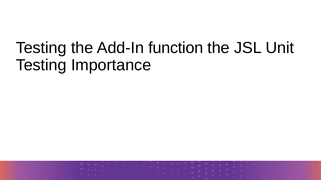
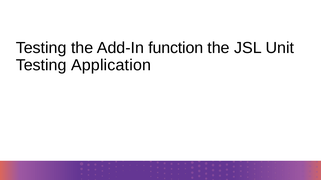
Importance: Importance -> Application (111, 65)
